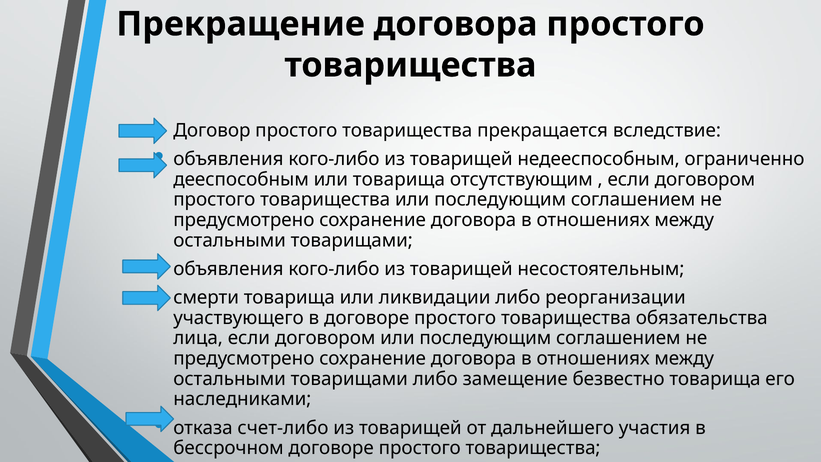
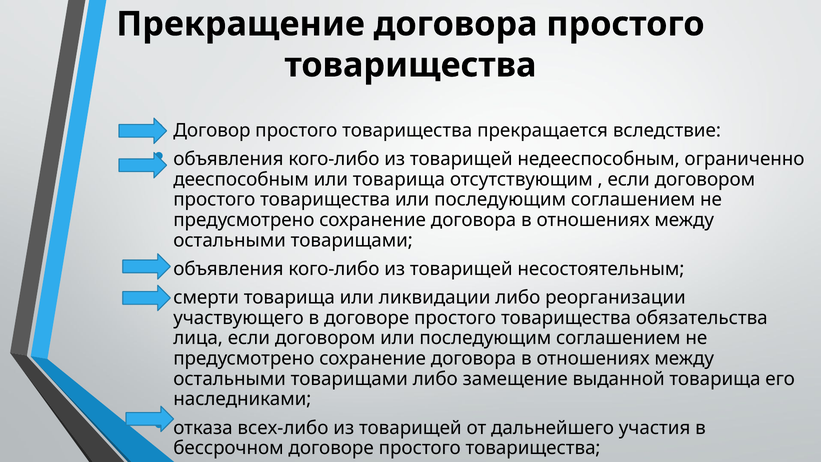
безвестно: безвестно -> выданной (619, 379)
счет-либо: счет-либо -> всех-либо (283, 428)
